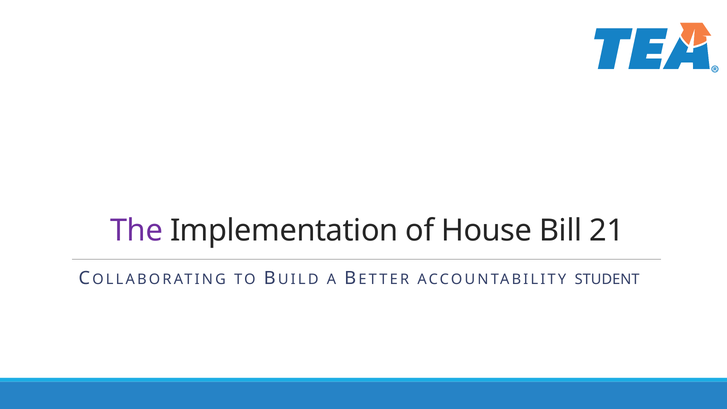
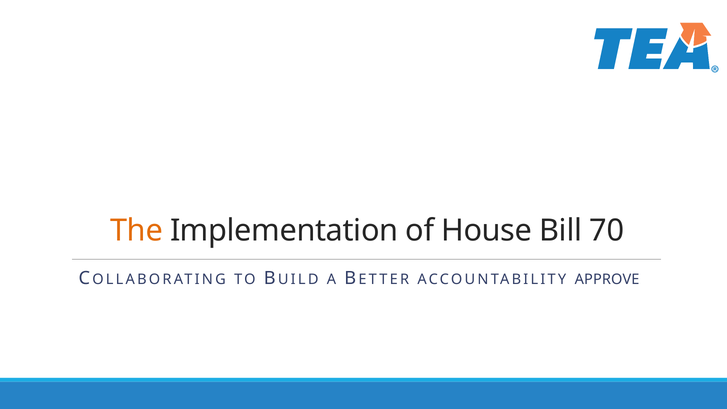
The colour: purple -> orange (137, 231)
21: 21 -> 70 (607, 231)
STUDENT: STUDENT -> APPROVE (607, 279)
